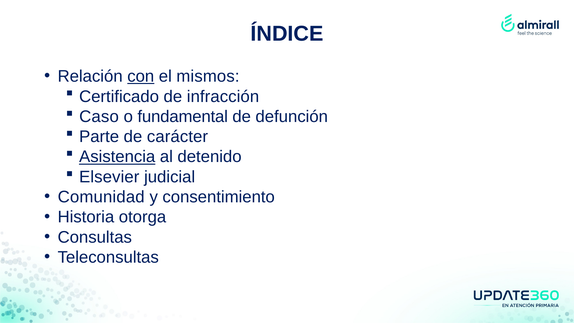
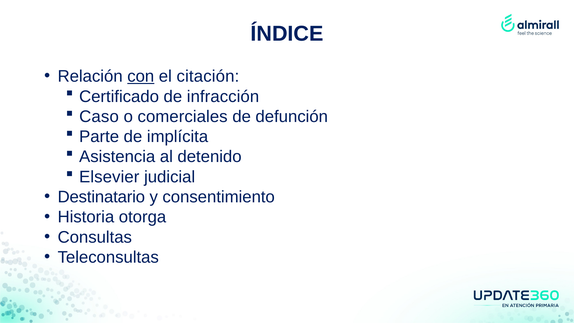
mismos: mismos -> citación (208, 76)
fundamental: fundamental -> comerciales (183, 117)
carácter: carácter -> implícita (178, 137)
Asistencia underline: present -> none (117, 157)
Comunidad: Comunidad -> Destinatario (101, 197)
